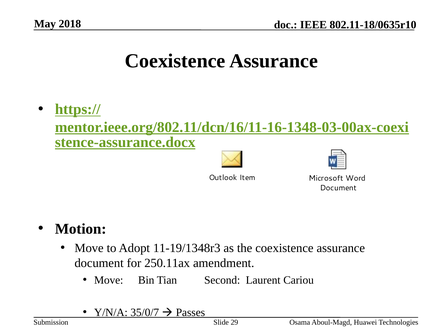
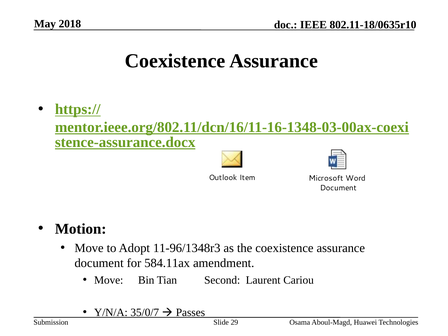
11-19/1348r3: 11-19/1348r3 -> 11-96/1348r3 (187, 248)
250.11ax: 250.11ax -> 584.11ax (167, 263)
